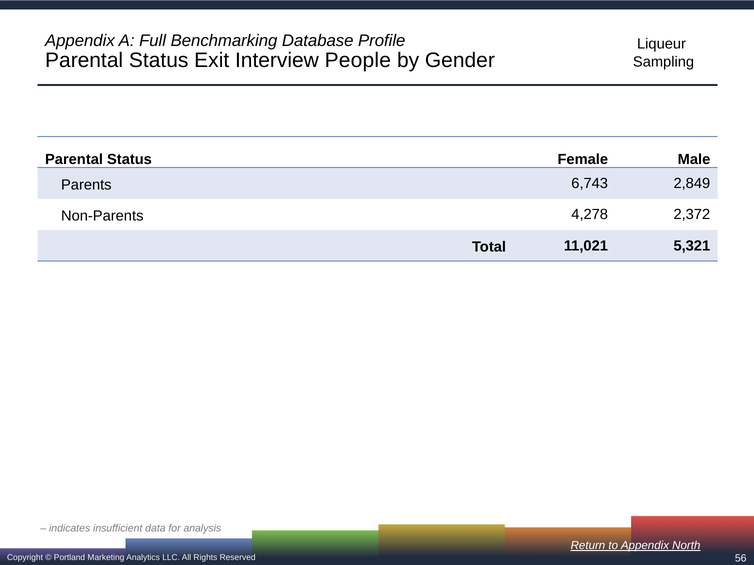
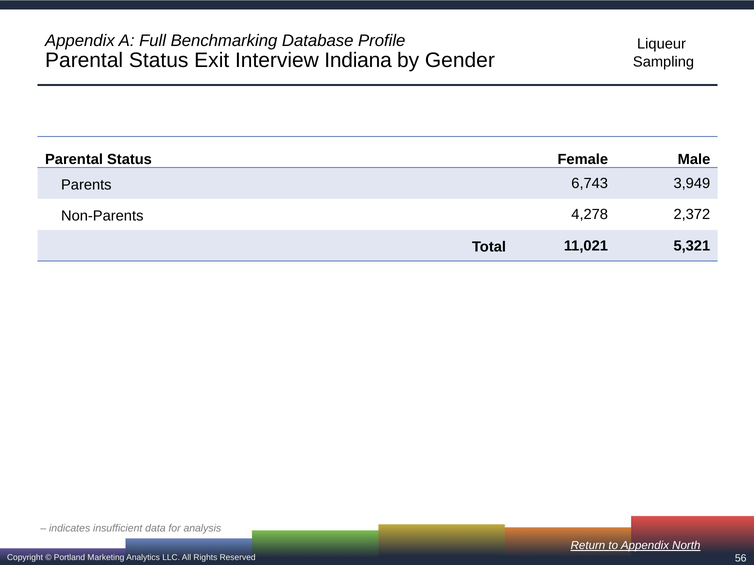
People: People -> Indiana (358, 61)
2,849: 2,849 -> 3,949 (692, 184)
